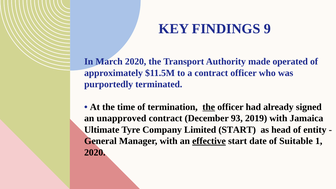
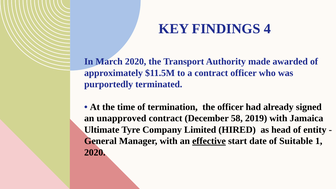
9: 9 -> 4 (267, 29)
operated: operated -> awarded (290, 62)
the underline: present -> none (209, 107)
93: 93 -> 58 (237, 118)
Limited START: START -> HIRED (237, 130)
